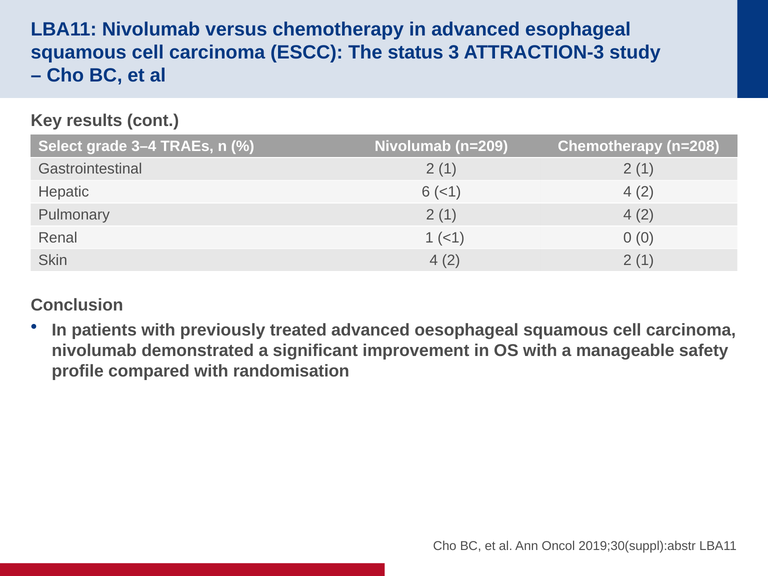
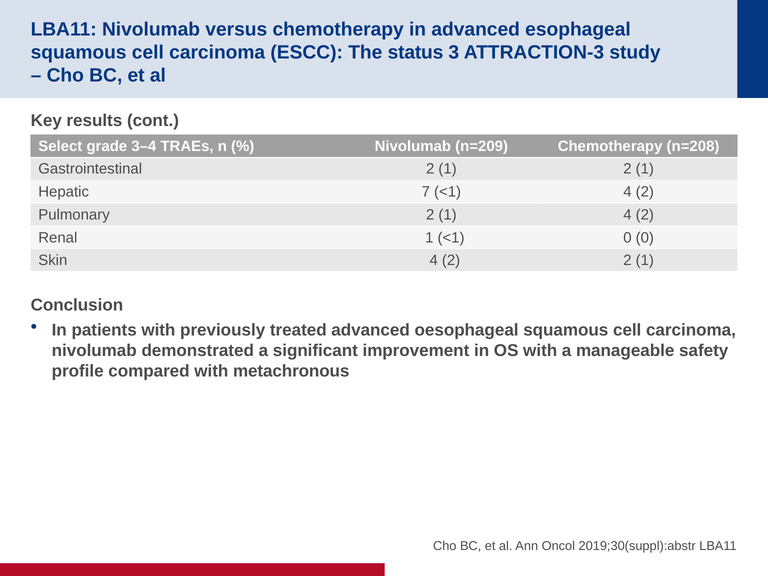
6: 6 -> 7 (426, 192)
randomisation: randomisation -> metachronous (291, 371)
